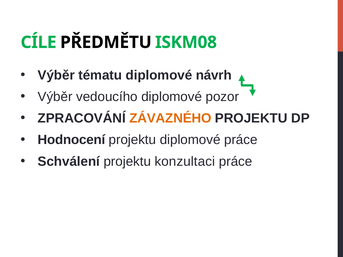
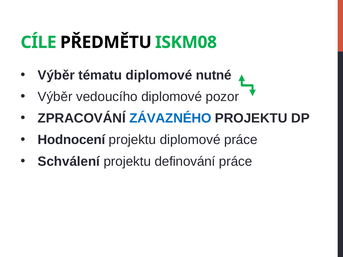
návrh: návrh -> nutné (214, 75)
ZÁVAZNÉHO colour: orange -> blue (170, 118)
konzultaci: konzultaci -> definování (185, 162)
